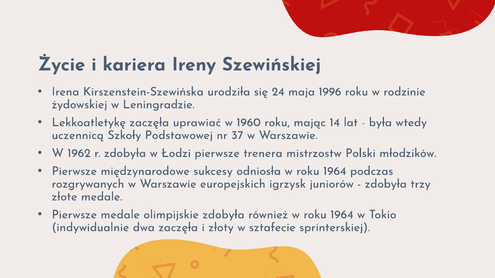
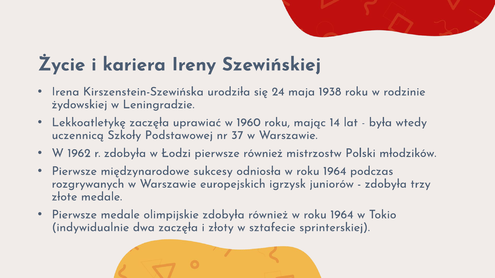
1996: 1996 -> 1938 (330, 92)
pierwsze trenera: trenera -> również (263, 153)
